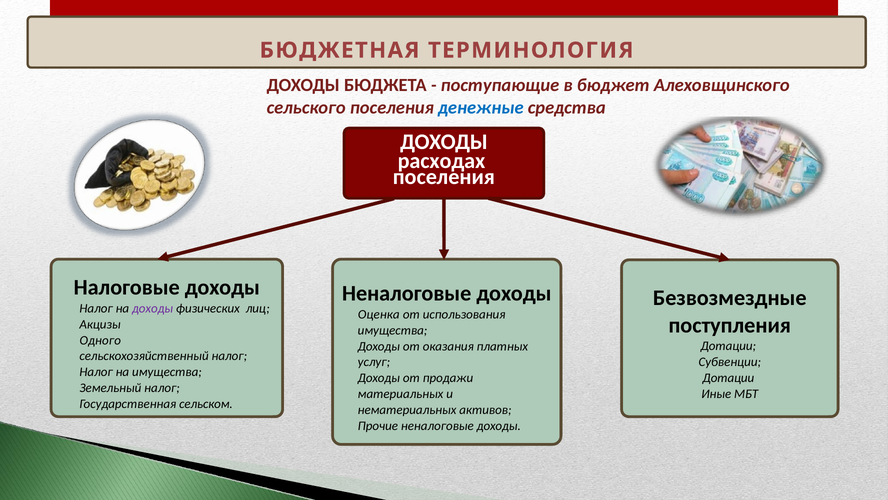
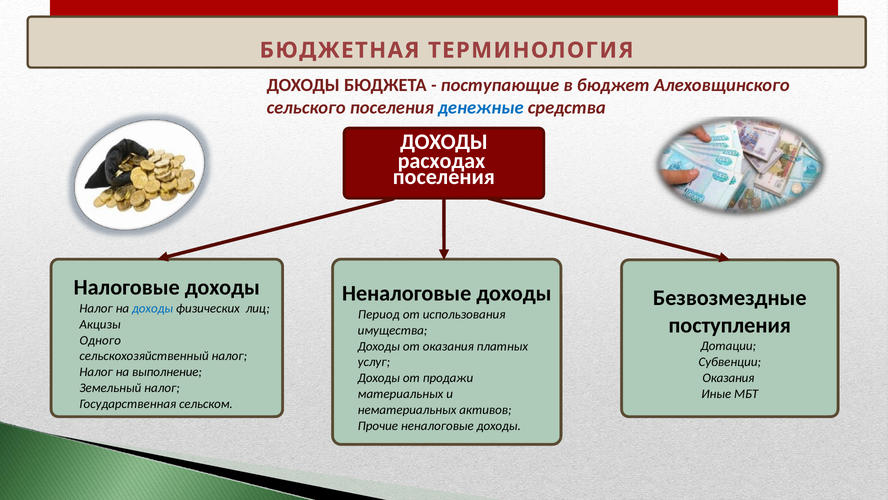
доходы colour: purple -> blue (153, 308)
Оценка: Оценка -> Период (379, 314)
на имущества: имущества -> выполнение (167, 372)
Дотации: Дотации -> Оказания (728, 378)
